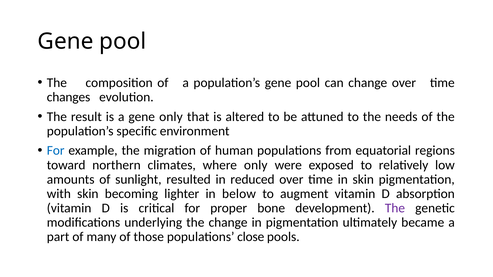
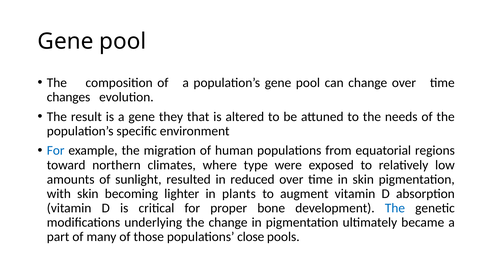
gene only: only -> they (171, 117)
where only: only -> type (256, 165)
below: below -> plants (239, 194)
The colour: purple -> blue (395, 208)
